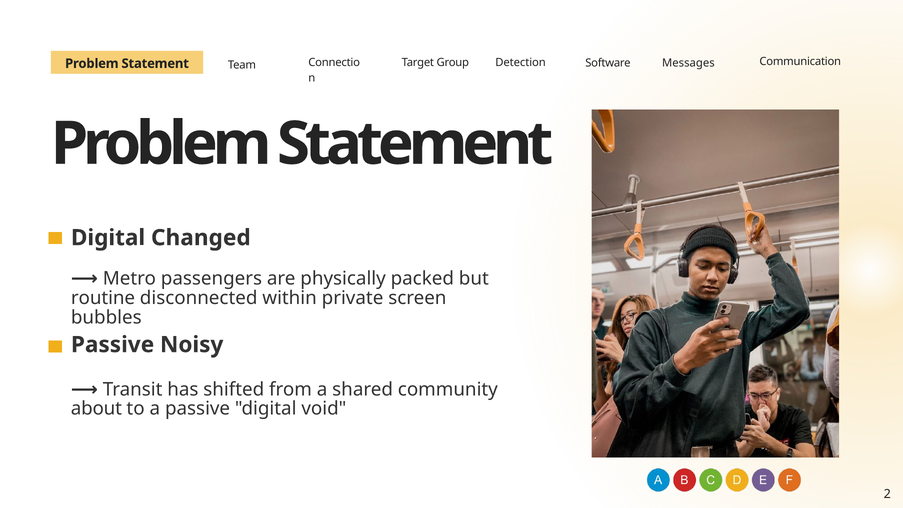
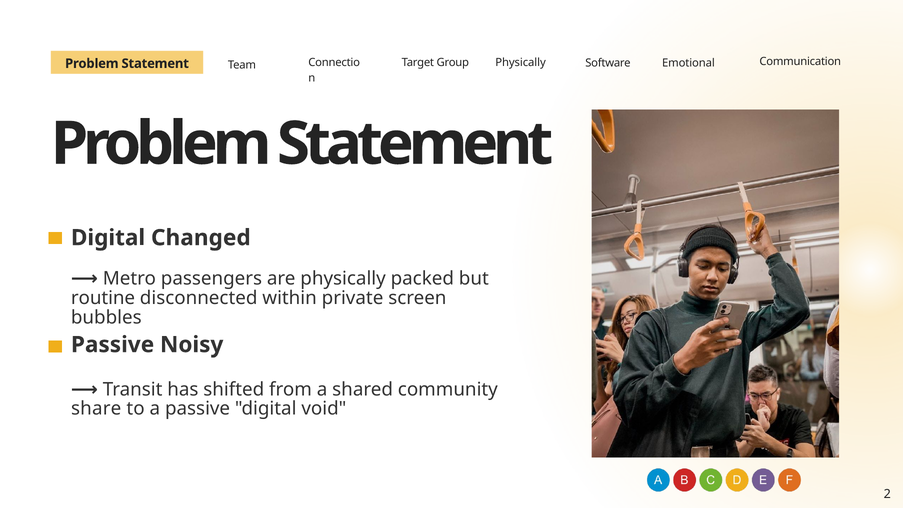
Group Detection: Detection -> Physically (521, 62)
Messages: Messages -> Emotional (688, 63)
about: about -> share (96, 409)
